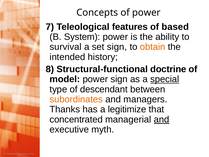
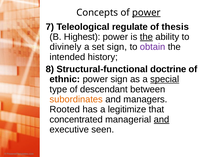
power underline: none -> present (146, 13)
features: features -> regulate (130, 27)
based: based -> thesis (175, 27)
System: System -> Highest (82, 37)
the underline: none -> present (146, 37)
survival: survival -> divinely (66, 47)
obtain colour: orange -> purple (153, 47)
model: model -> ethnic (65, 79)
Thanks: Thanks -> Rooted (65, 109)
myth: myth -> seen (103, 129)
